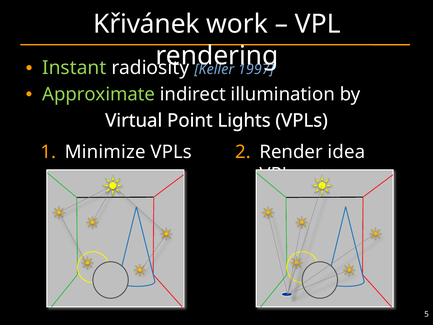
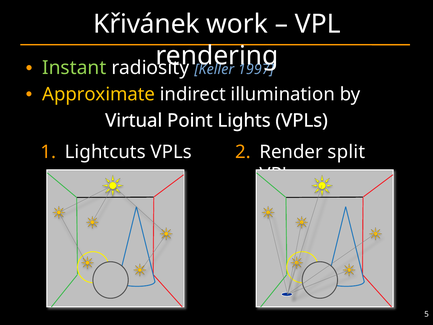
Approximate colour: light green -> yellow (99, 94)
Minimize: Minimize -> Lightcuts (105, 152)
idea: idea -> split (346, 152)
